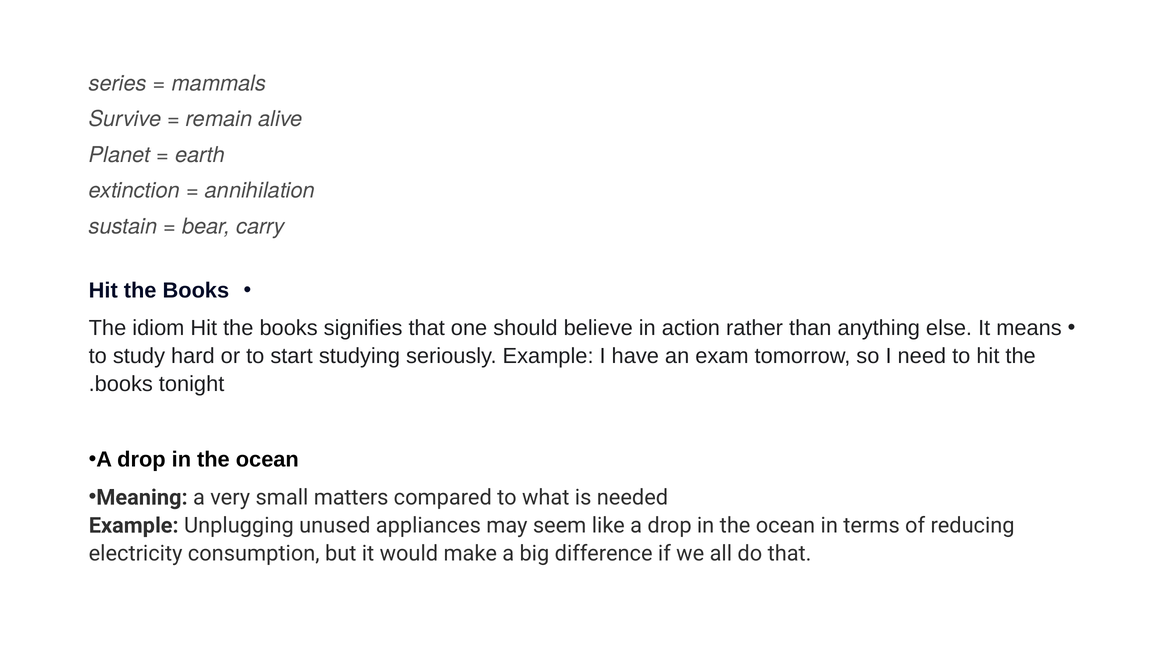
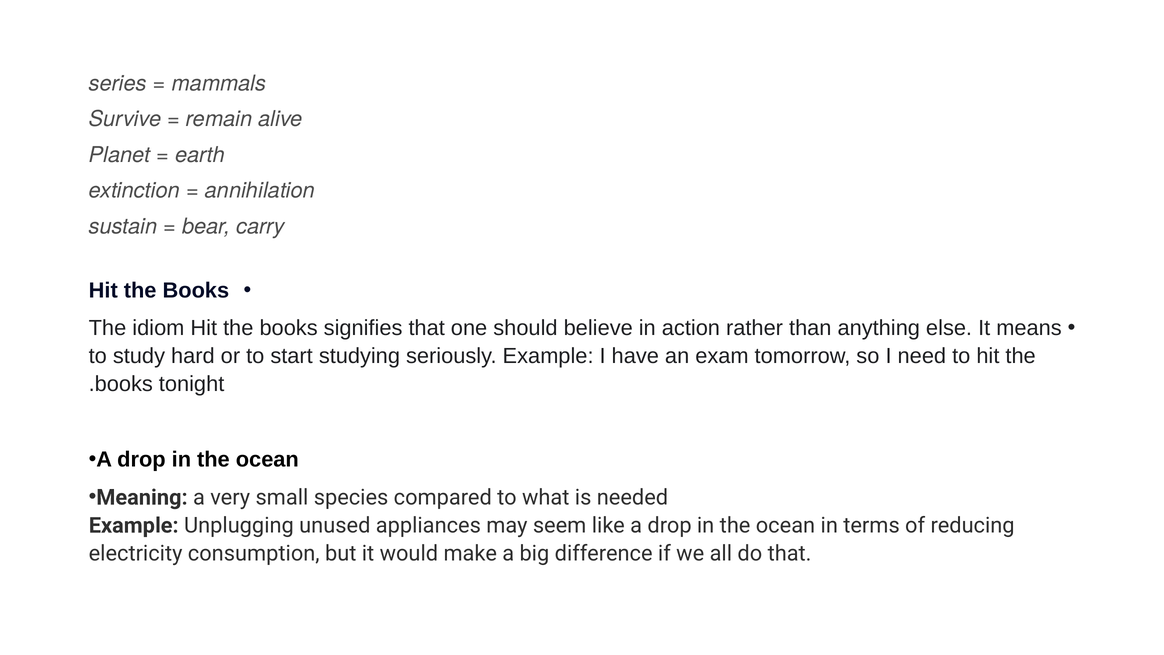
matters: matters -> species (351, 497)
